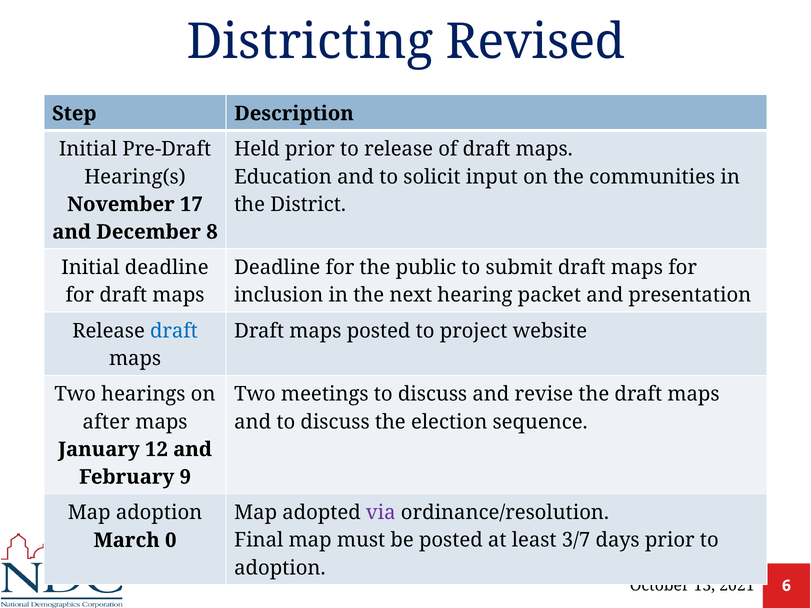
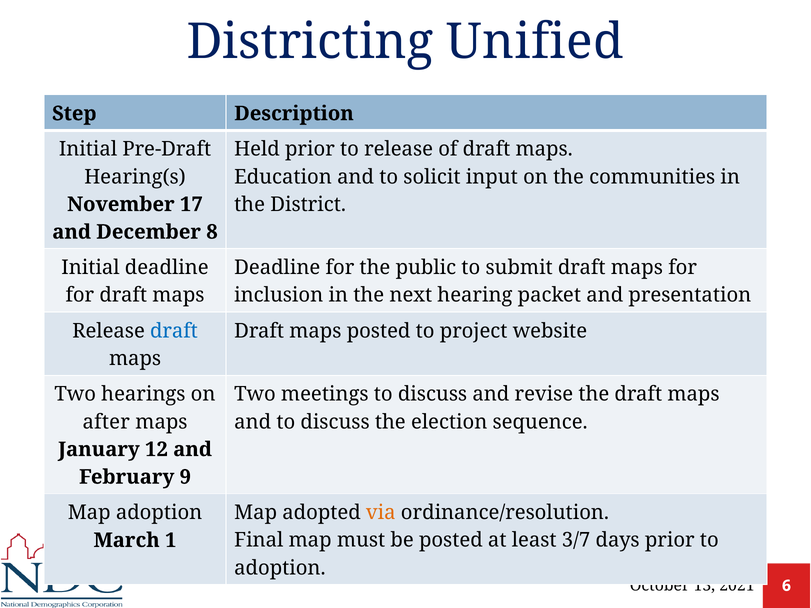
Revised: Revised -> Unified (535, 42)
via colour: purple -> orange (381, 513)
0: 0 -> 1 (171, 541)
